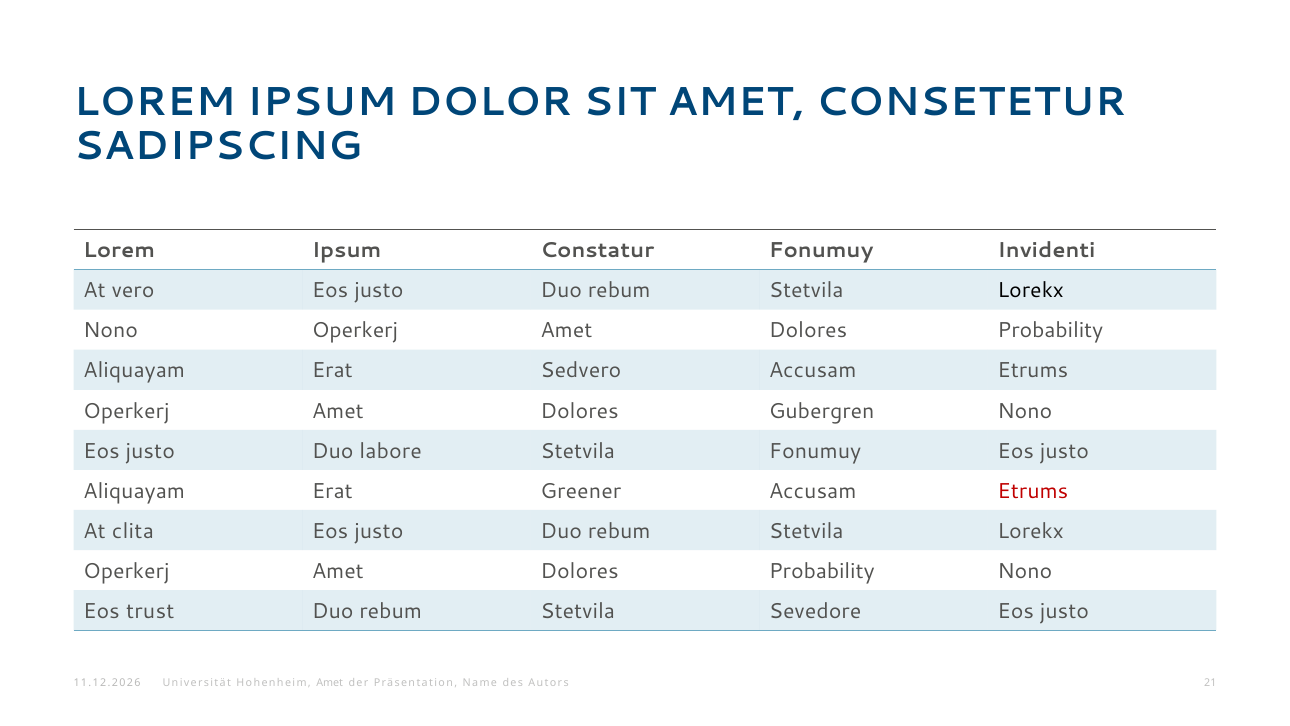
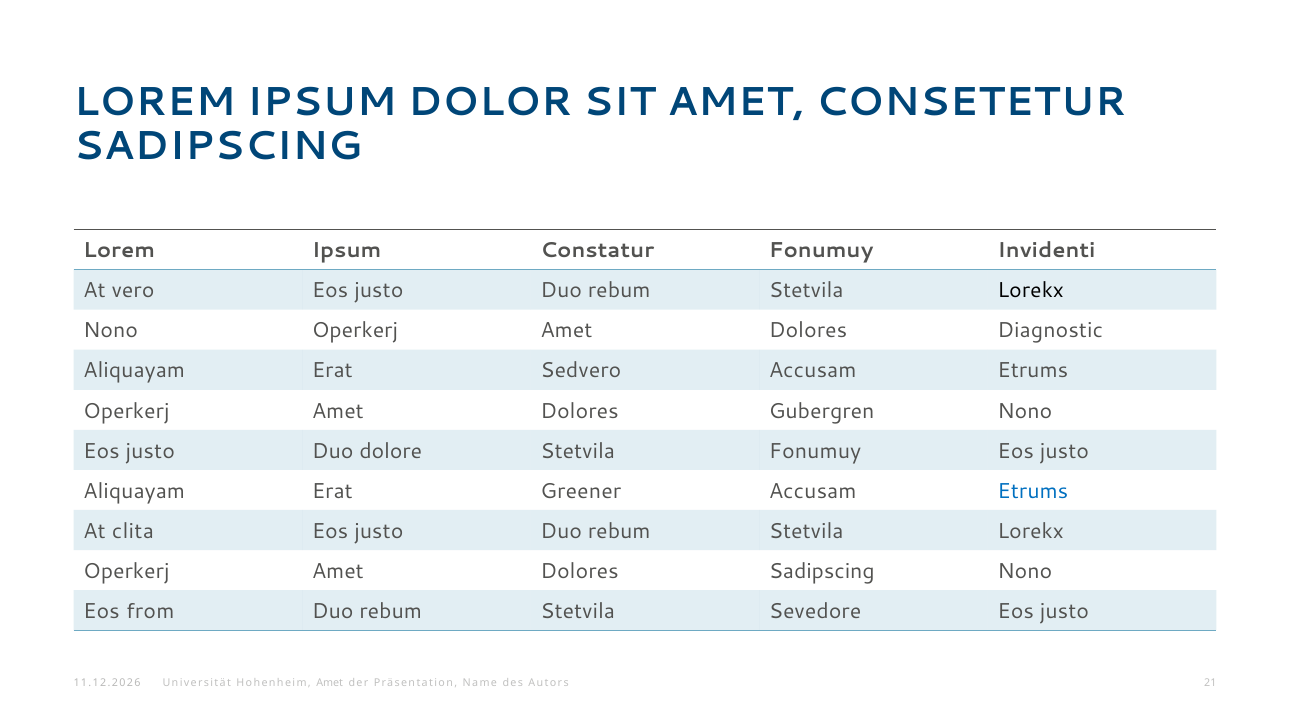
Probability: Probability -> Diagnostic (1050, 331)
labore: labore -> dolore (391, 451)
Etrums colour: red -> blue (1033, 491)
Probability: Probability -> Sadipscing (822, 571)
trust: trust -> from (150, 611)
